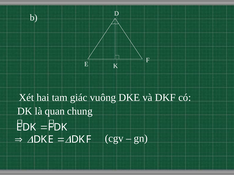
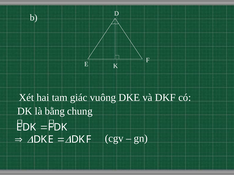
quan: quan -> bằng (55, 111)
